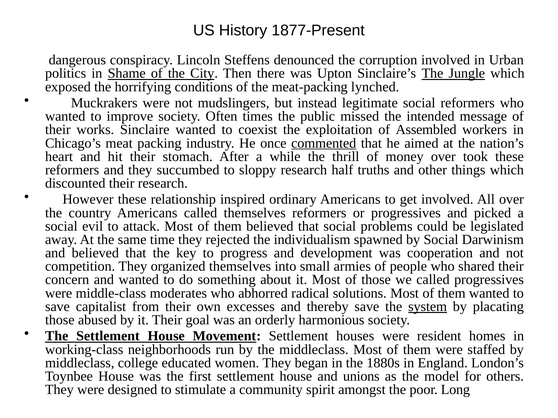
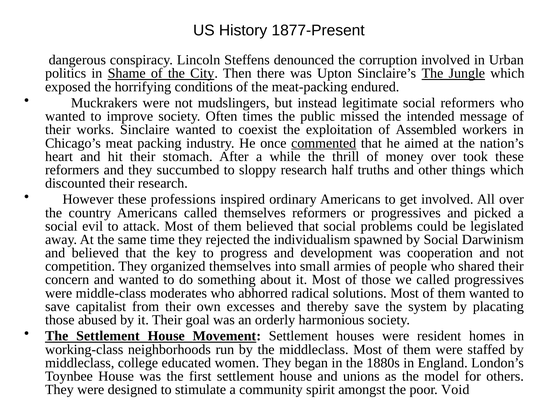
lynched: lynched -> endured (375, 87)
relationship: relationship -> professions (183, 200)
system underline: present -> none (428, 307)
Long: Long -> Void (455, 390)
